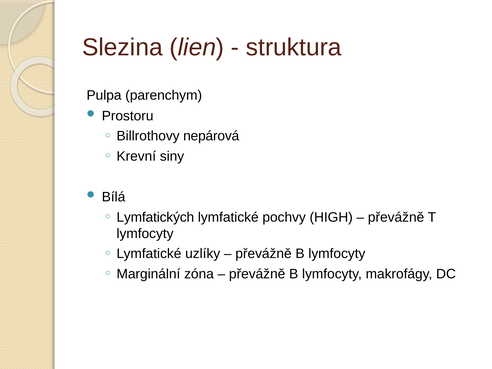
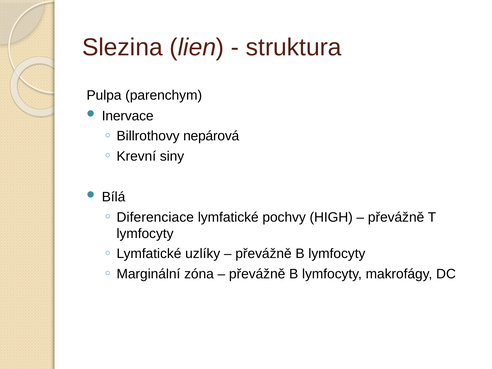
Prostoru: Prostoru -> Inervace (128, 116)
Lymfatických: Lymfatických -> Diferenciace (155, 217)
